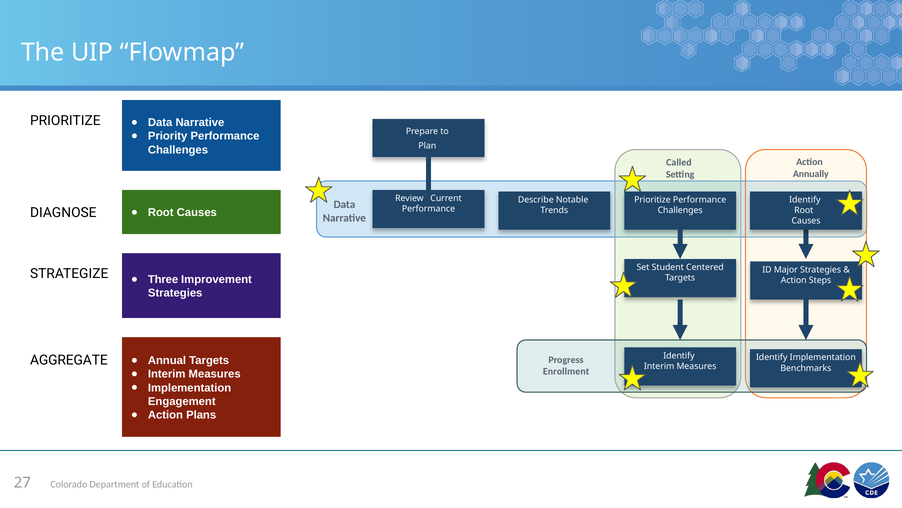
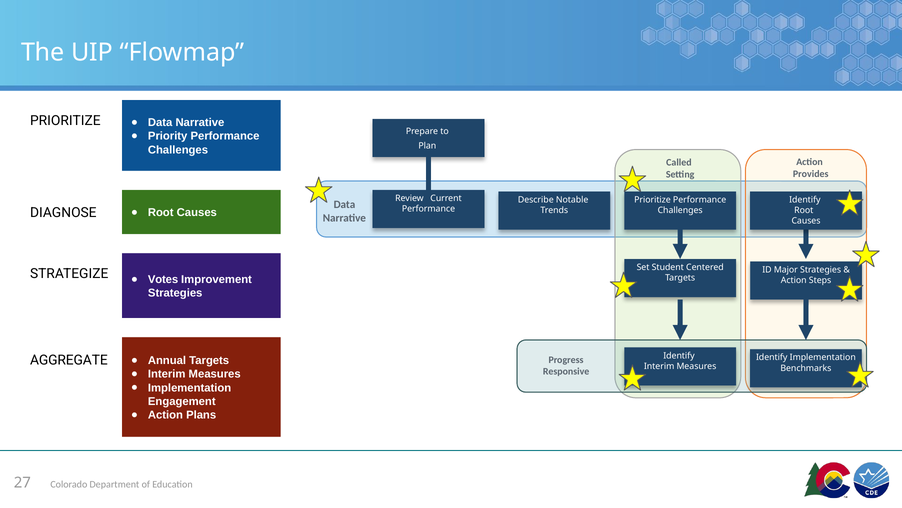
Annually: Annually -> Provides (811, 174)
Three: Three -> Votes (163, 279)
Enrollment: Enrollment -> Responsive (566, 371)
